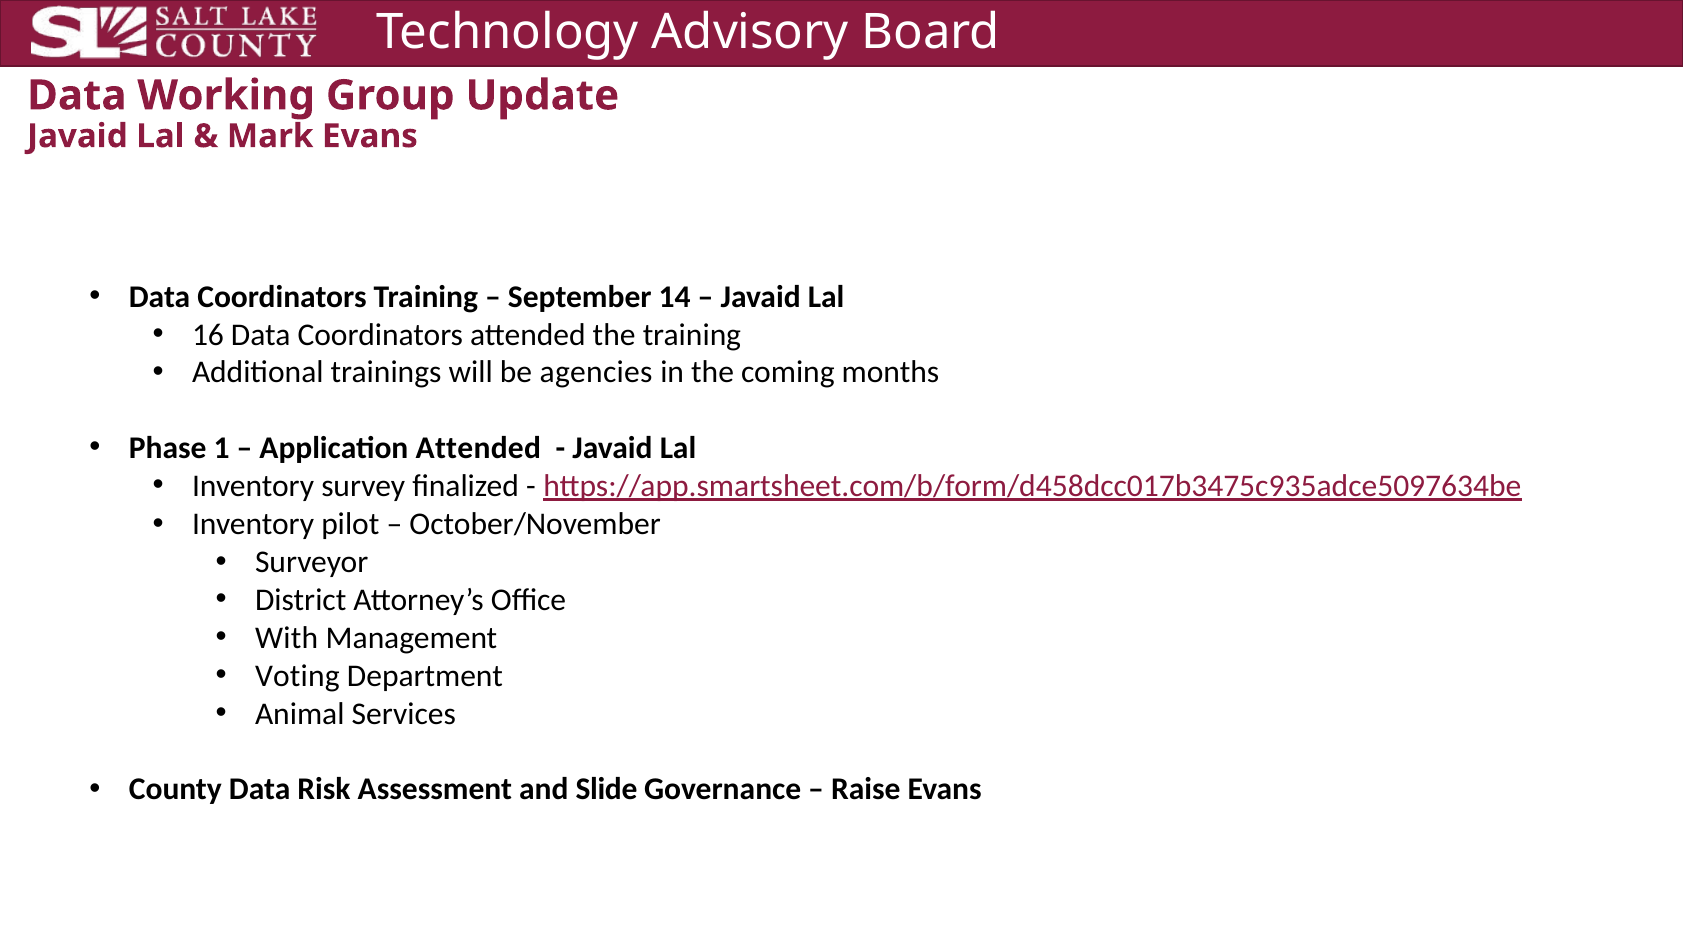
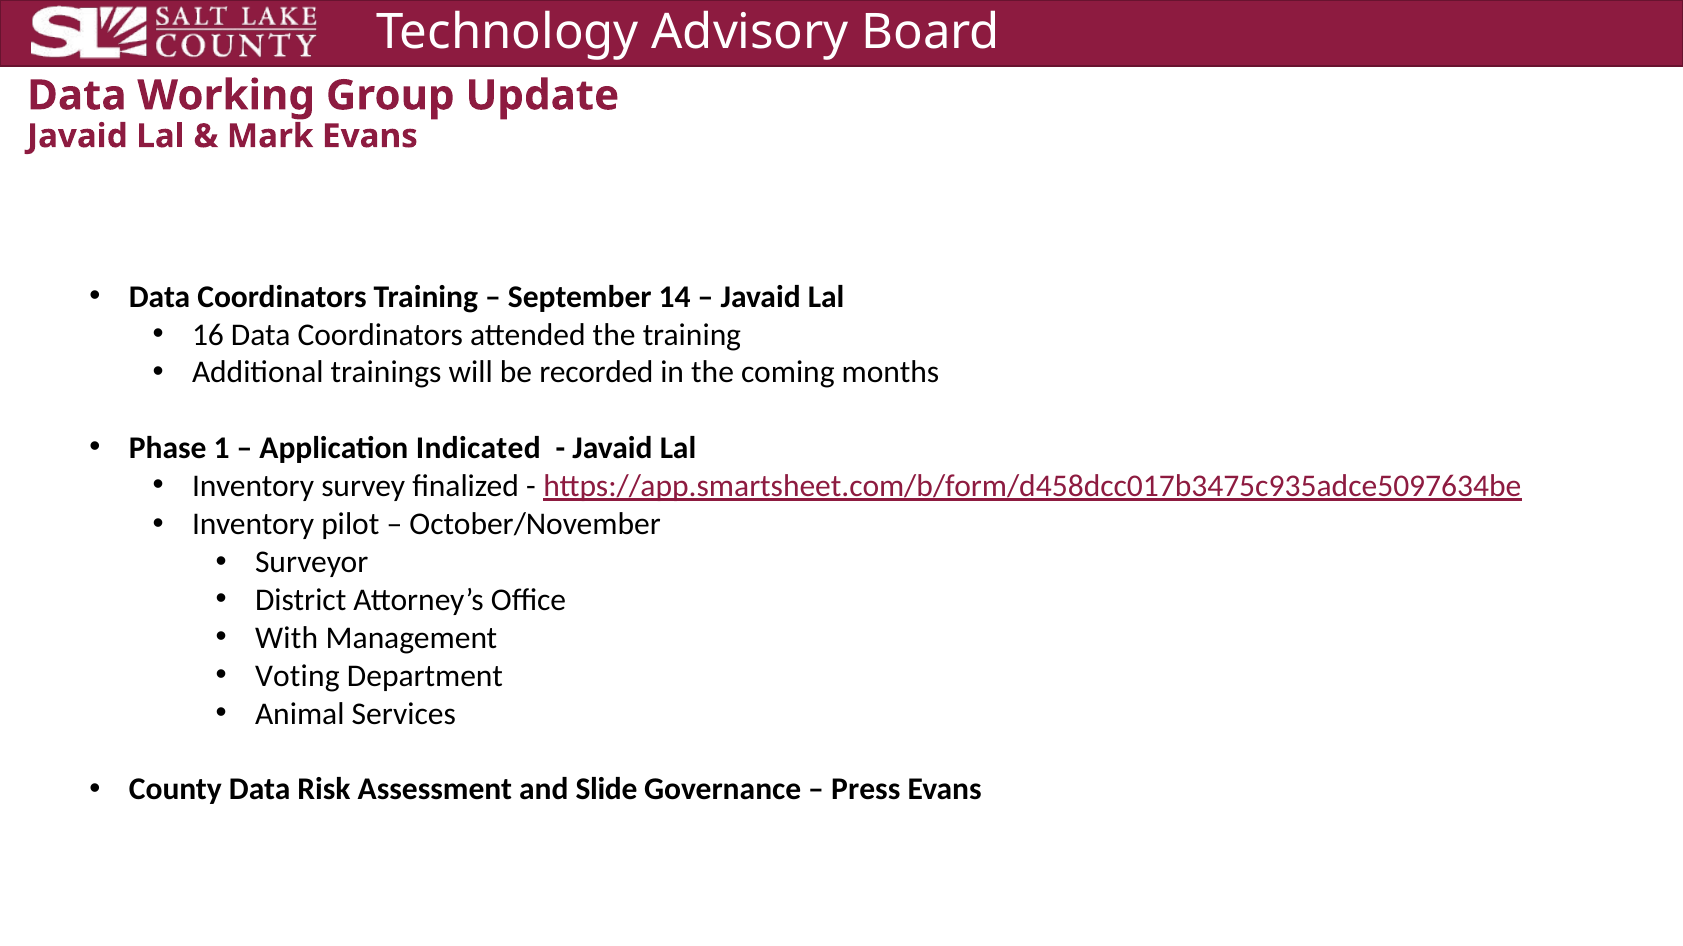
agencies: agencies -> recorded (596, 373)
Application Attended: Attended -> Indicated (478, 448)
Raise: Raise -> Press (866, 790)
